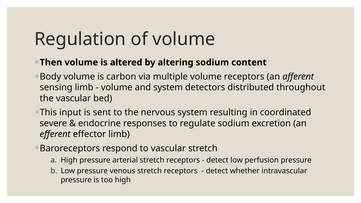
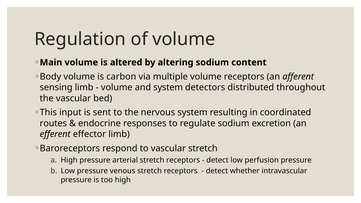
Then: Then -> Main (51, 62)
severe: severe -> routes (53, 123)
